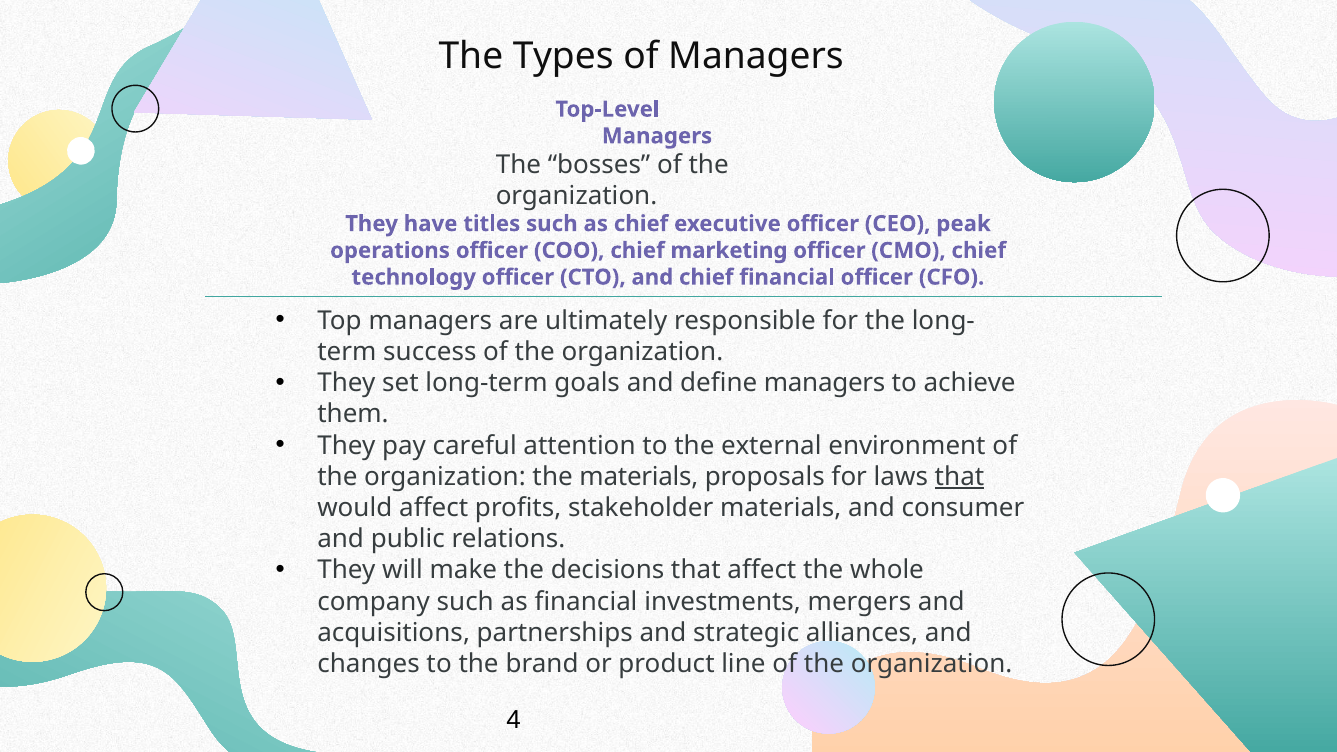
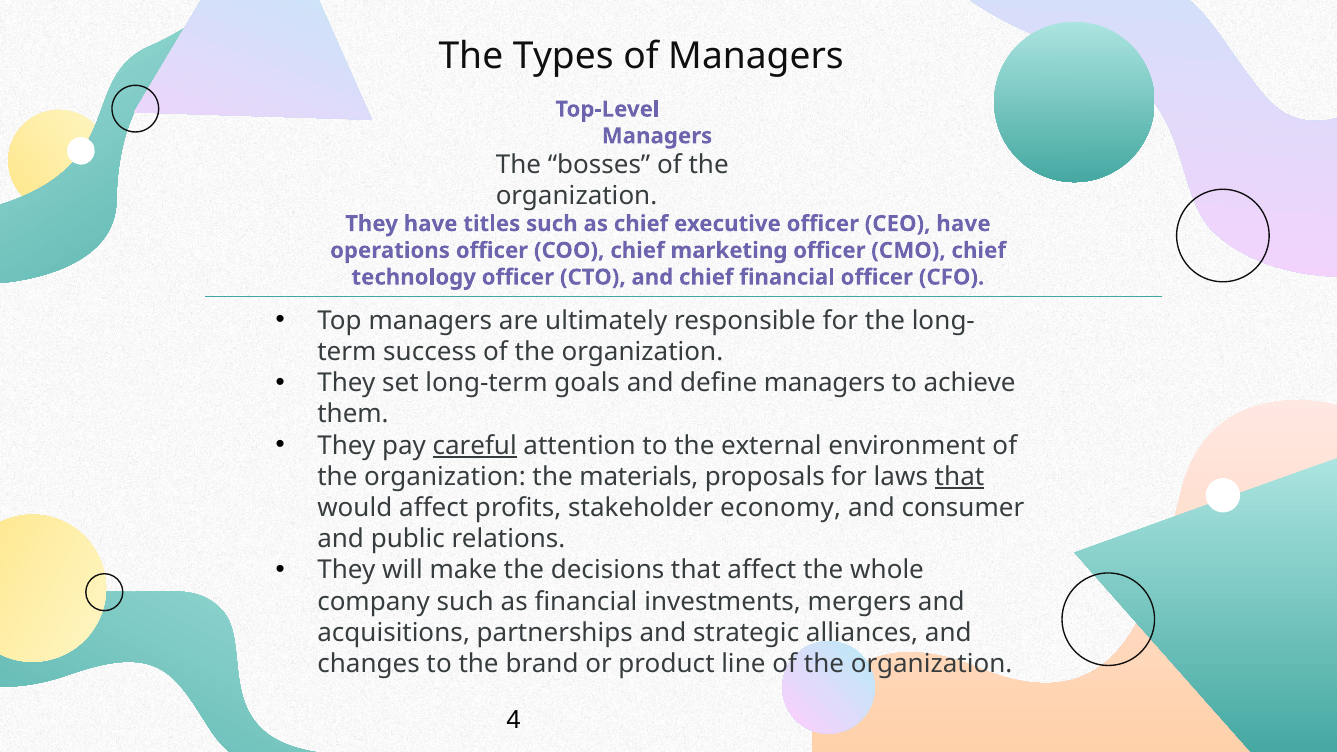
CEO peak: peak -> have (963, 224)
careful underline: none -> present (475, 446)
stakeholder materials: materials -> economy (781, 508)
